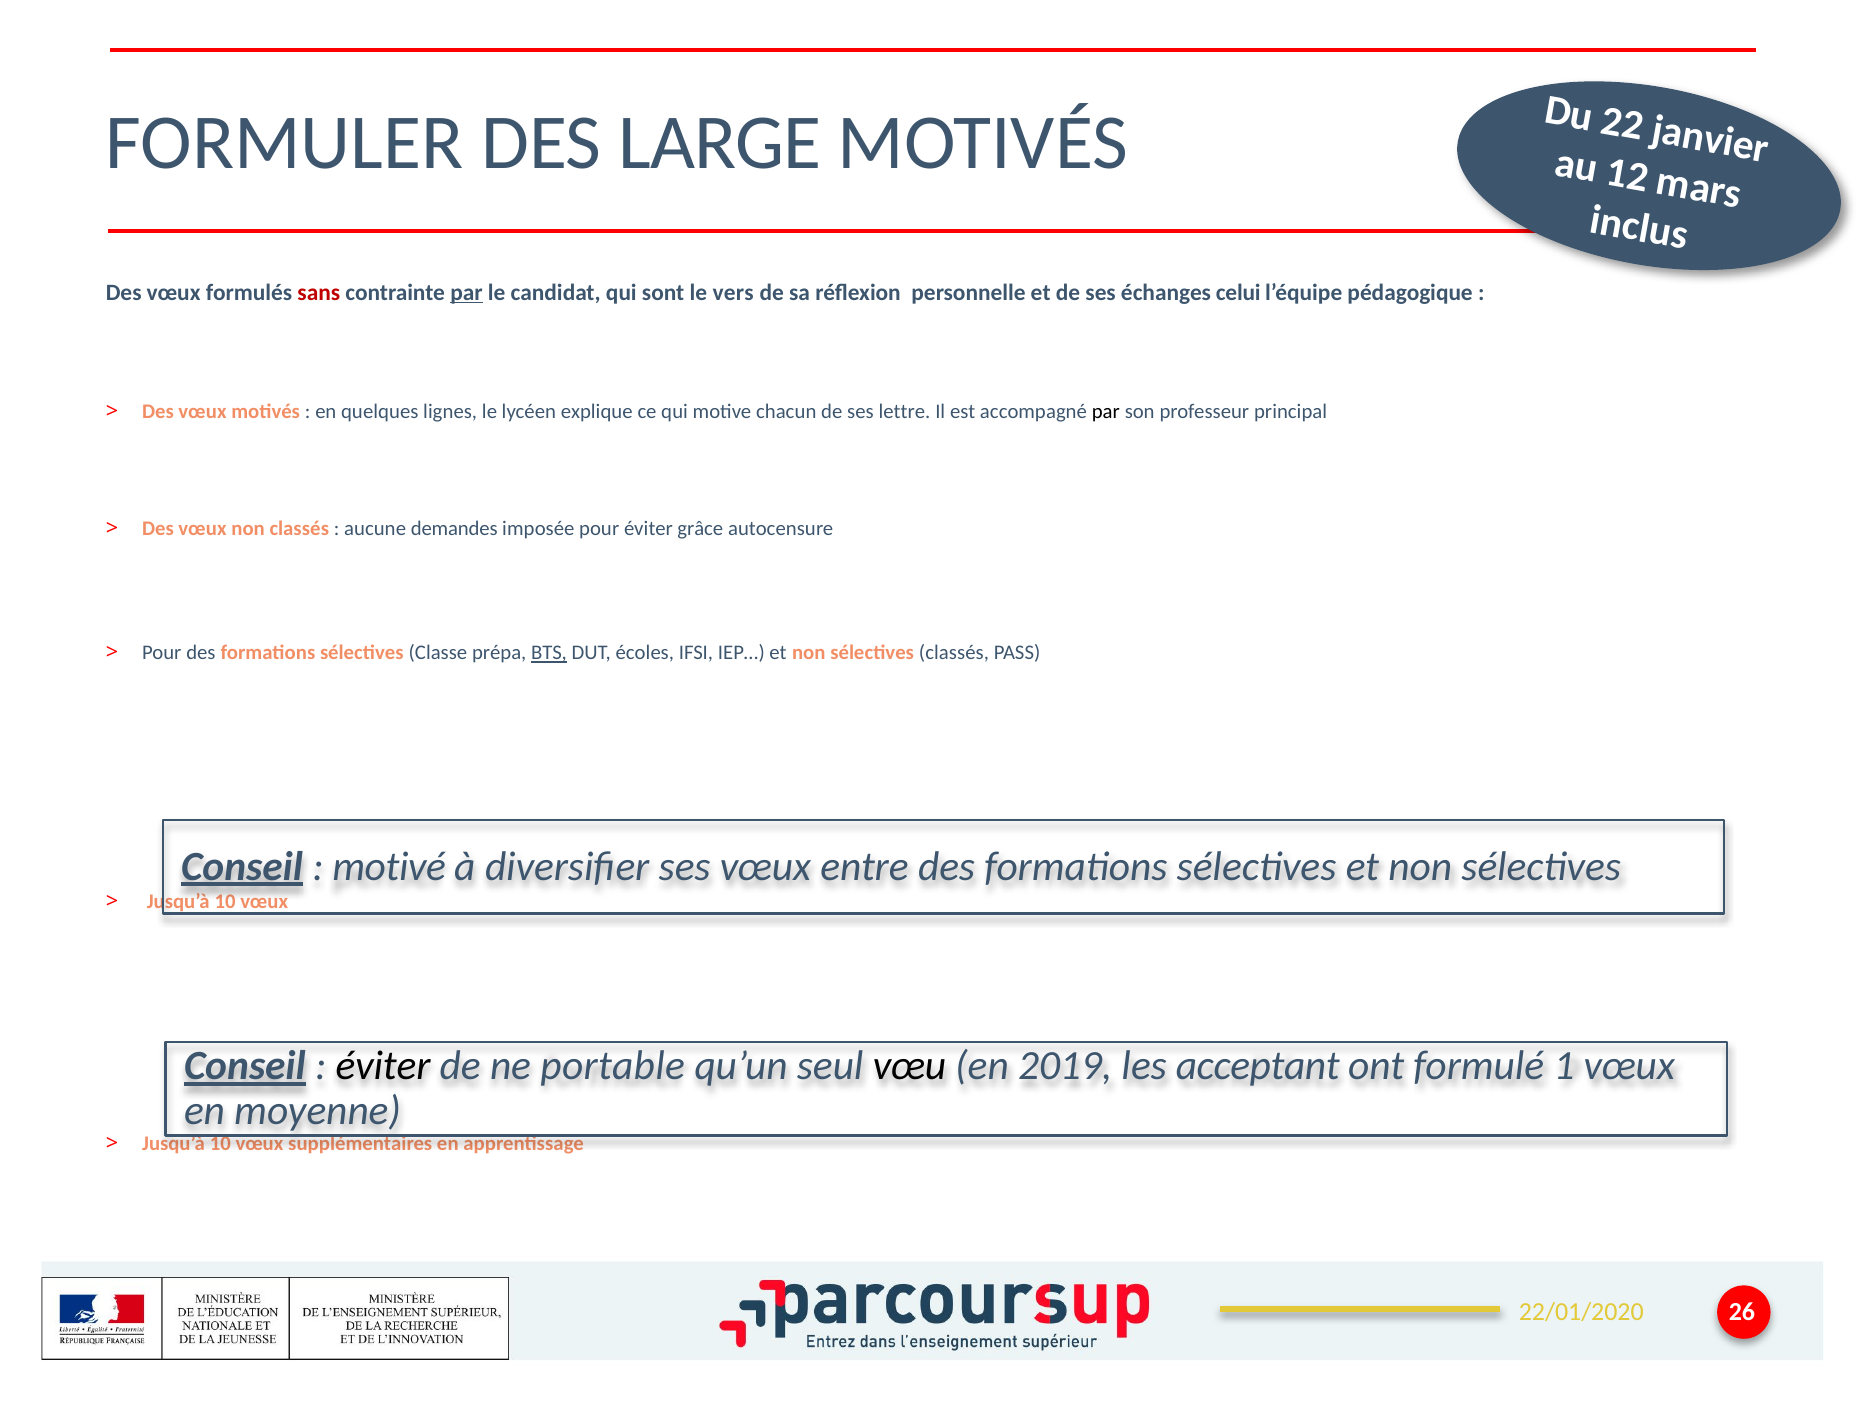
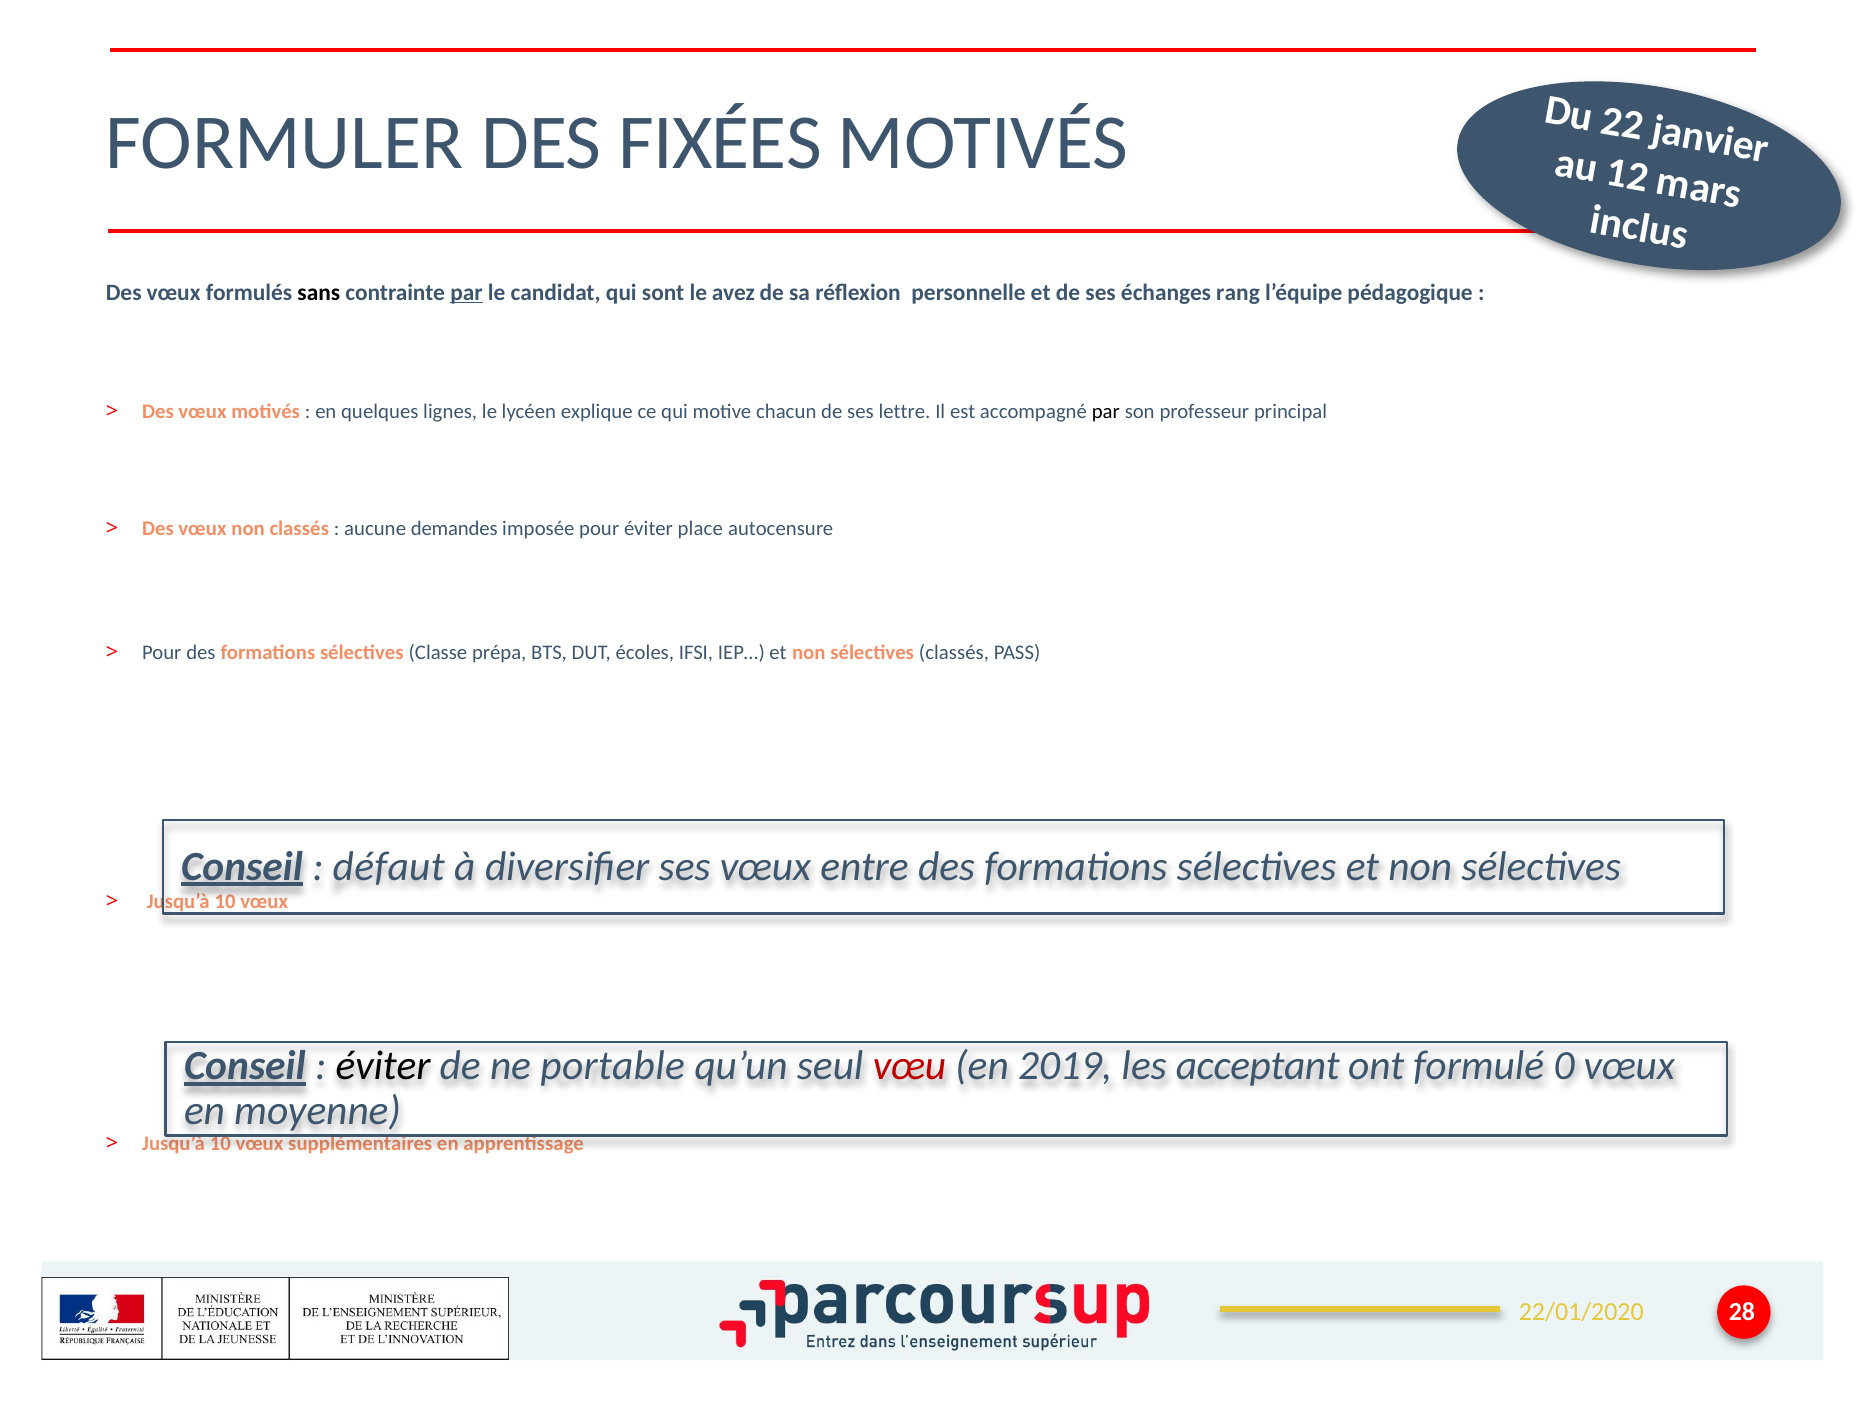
LARGE: LARGE -> FIXÉES (720, 143)
sans colour: red -> black (319, 293)
vers: vers -> avez (733, 293)
celui: celui -> rang (1238, 293)
grâce: grâce -> place (700, 529)
BTS underline: present -> none (549, 653)
motivé: motivé -> défaut (389, 866)
vœu colour: black -> red (910, 1066)
1: 1 -> 0 (1564, 1066)
26: 26 -> 28 (1742, 1312)
